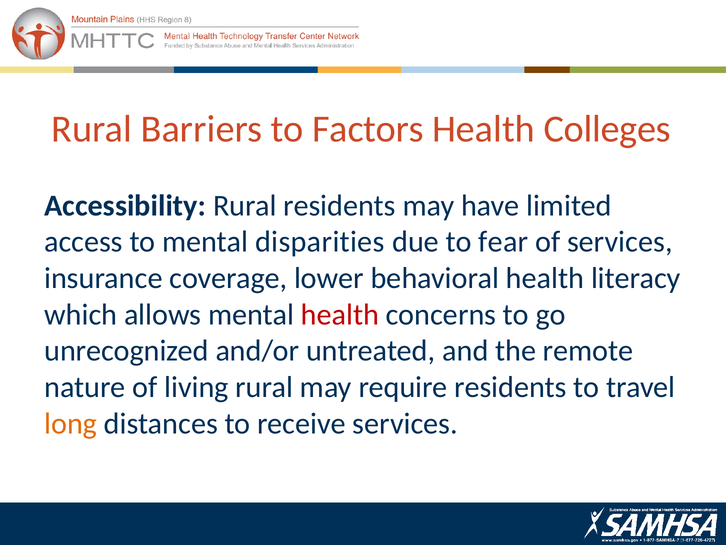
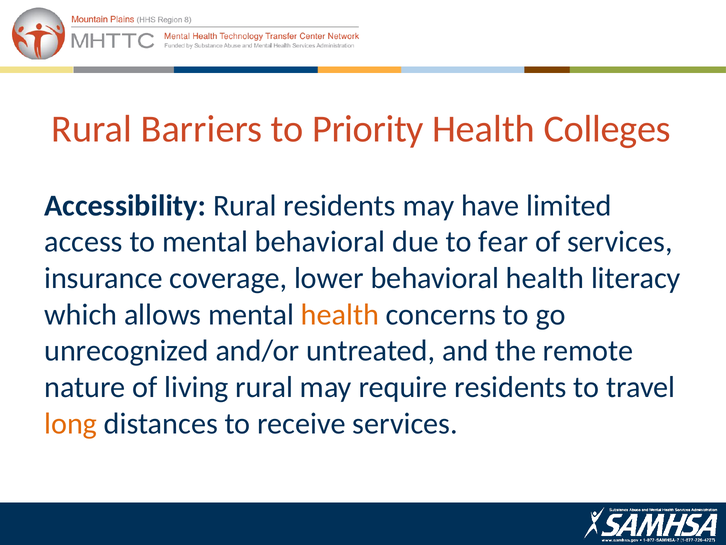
Factors: Factors -> Priority (368, 129)
mental disparities: disparities -> behavioral (320, 242)
health colour: red -> orange (340, 314)
